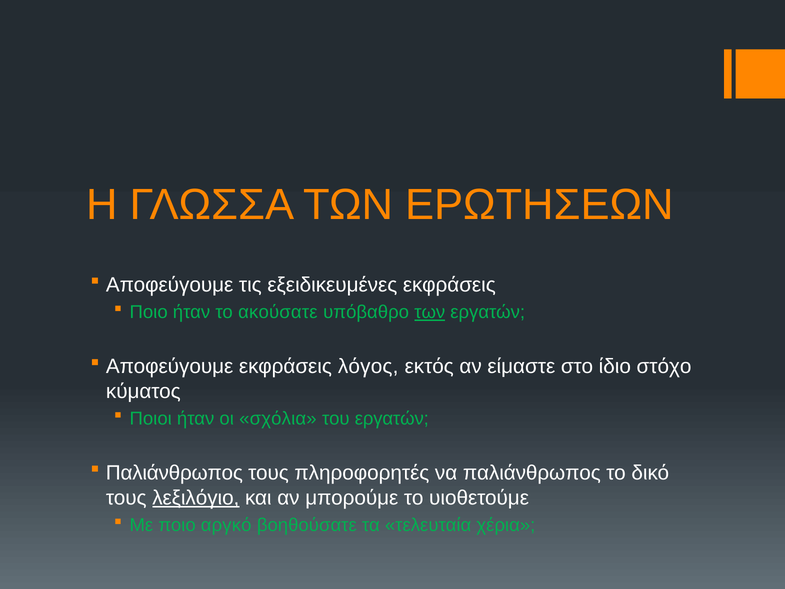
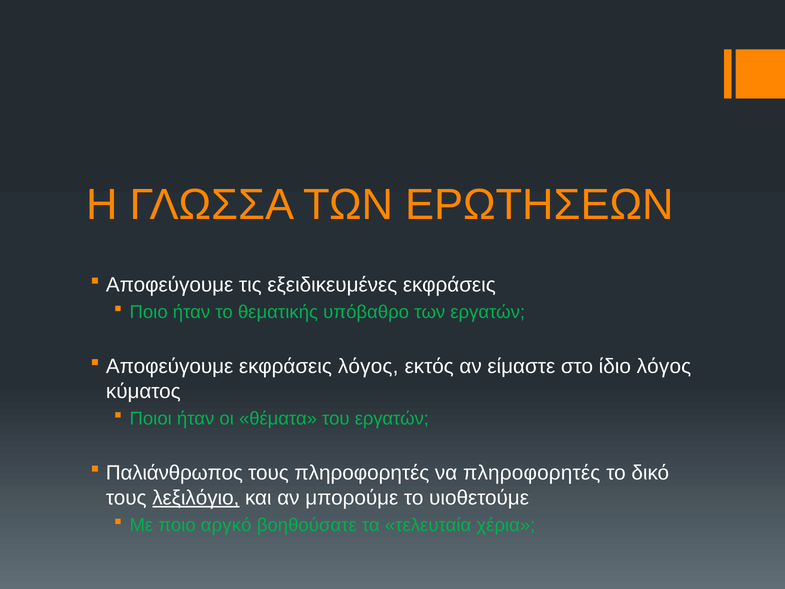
ακούσατε: ακούσατε -> θεματικής (278, 312)
των underline: present -> none (430, 312)
ίδιο στόχο: στόχο -> λόγος (664, 366)
σχόλια: σχόλια -> θέματα (278, 419)
να παλιάνθρωπος: παλιάνθρωπος -> πληροφορητές (532, 473)
